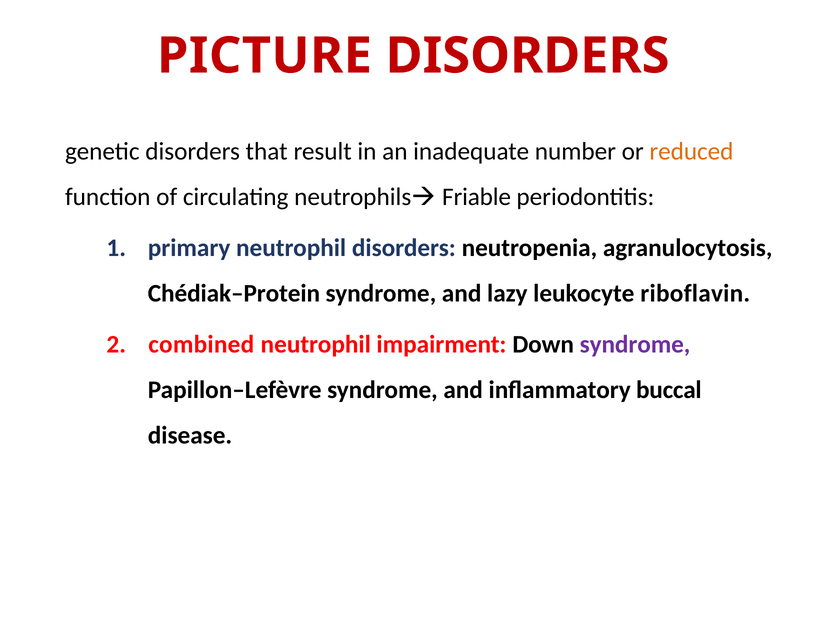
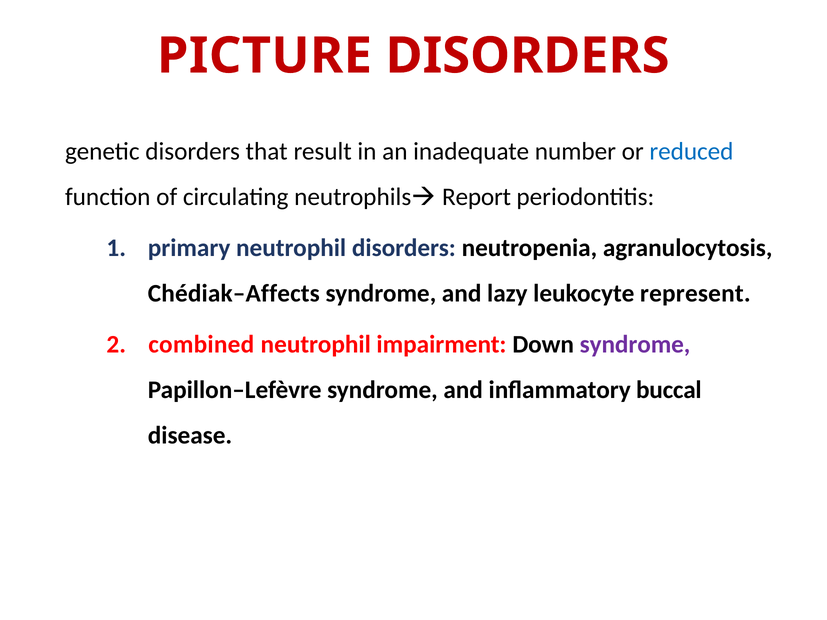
reduced colour: orange -> blue (691, 151)
Friable: Friable -> Report (477, 197)
Chédiak–Protein: Chédiak–Protein -> Chédiak–Affects (234, 293)
riboflavin: riboflavin -> represent (695, 293)
